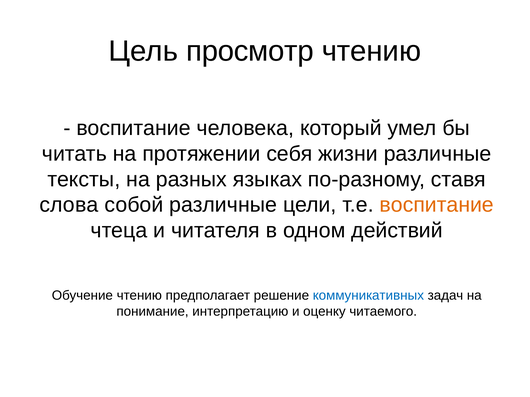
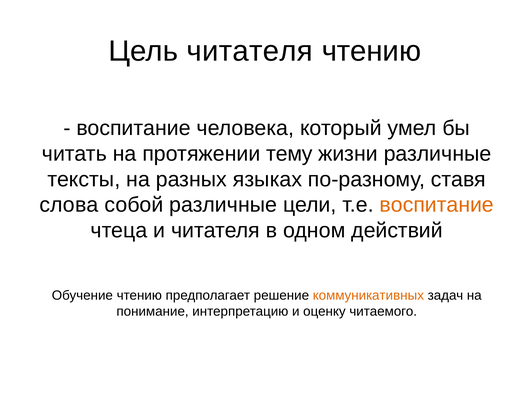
Цель просмотр: просмотр -> читателя (250, 51)
себя: себя -> тему (289, 154)
коммуникативных colour: blue -> orange (368, 296)
